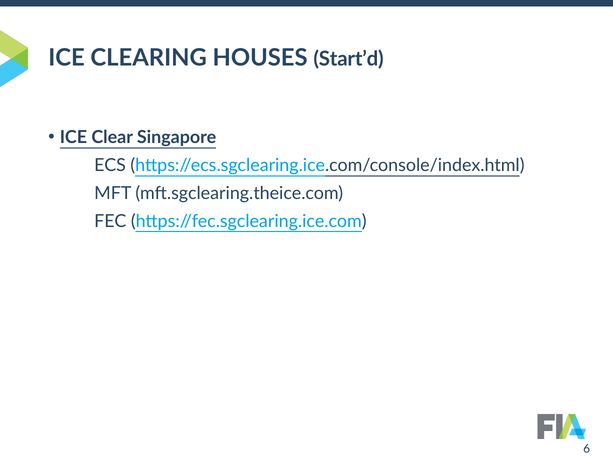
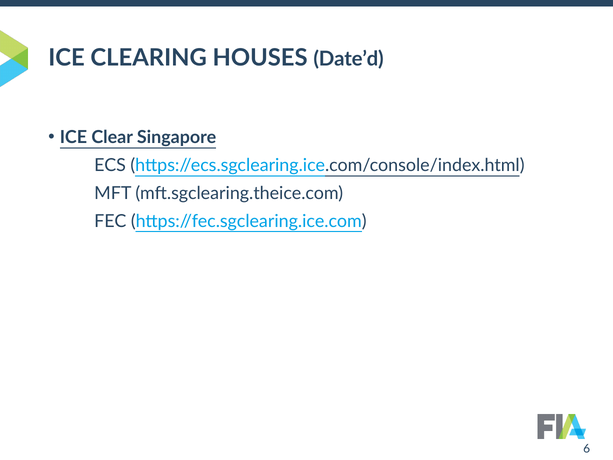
Start’d: Start’d -> Date’d (349, 59)
